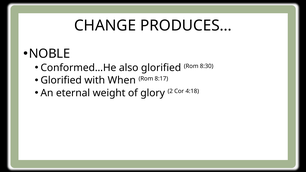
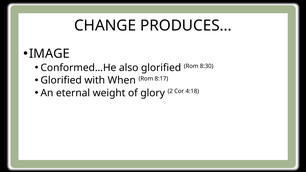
NOBLE: NOBLE -> IMAGE (49, 54)
